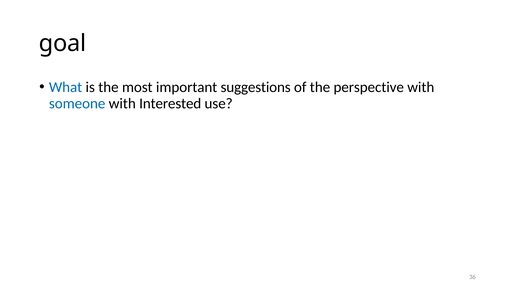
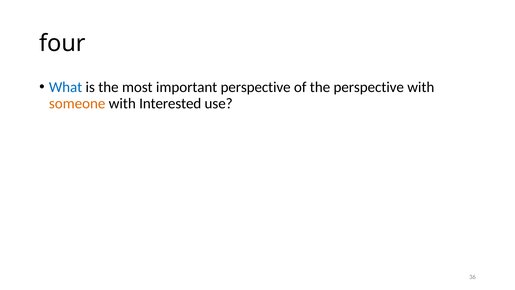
goal: goal -> four (62, 43)
important suggestions: suggestions -> perspective (256, 87)
someone colour: blue -> orange (77, 103)
